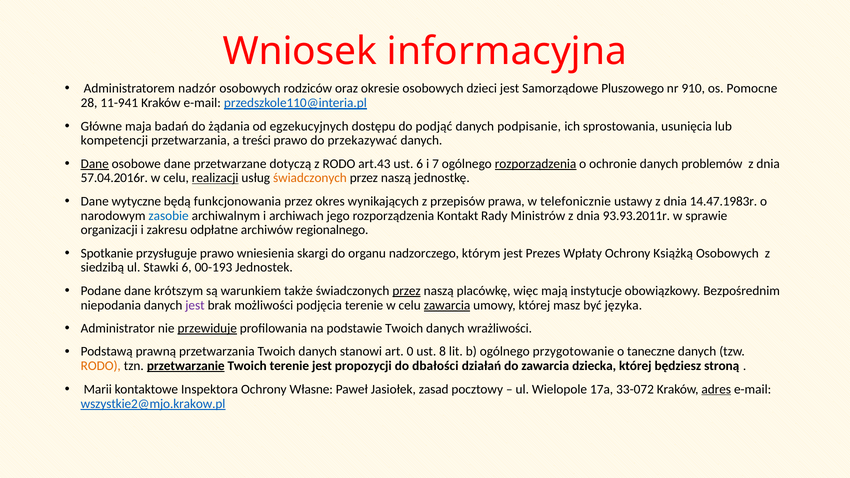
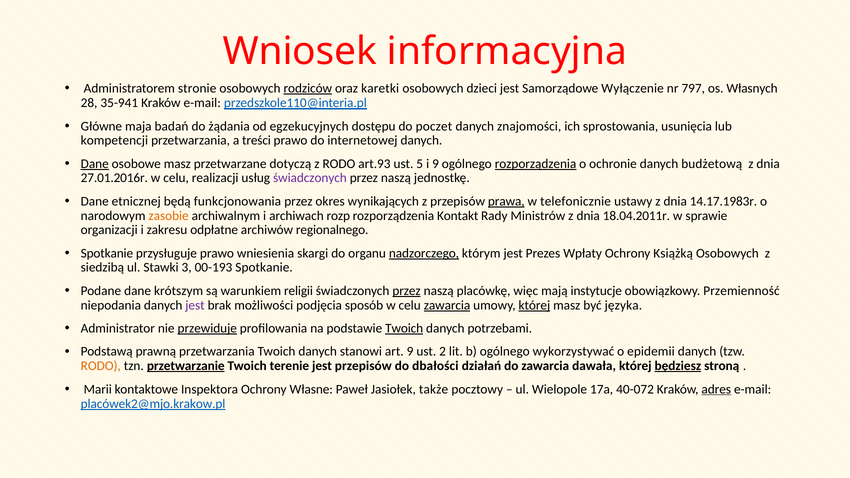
nadzór: nadzór -> stronie (197, 88)
rodziców underline: none -> present (308, 88)
okresie: okresie -> karetki (380, 88)
Pluszowego: Pluszowego -> Wyłączenie (633, 88)
910: 910 -> 797 (693, 88)
Pomocne: Pomocne -> Własnych (752, 88)
11-941: 11-941 -> 35-941 (119, 103)
podjąć: podjąć -> poczet (434, 126)
podpisanie: podpisanie -> znajomości (529, 126)
przekazywać: przekazywać -> internetowej (362, 141)
osobowe dane: dane -> masz (177, 164)
art.43: art.43 -> art.93 (374, 164)
ust 6: 6 -> 5 (420, 164)
i 7: 7 -> 9 (436, 164)
problemów: problemów -> budżetową (712, 164)
57.04.2016r: 57.04.2016r -> 27.01.2016r (114, 178)
realizacji underline: present -> none (215, 178)
świadczonych colour: orange -> purple (310, 178)
wytyczne: wytyczne -> etnicznej (136, 201)
prawa underline: none -> present (506, 201)
14.47.1983r: 14.47.1983r -> 14.17.1983r (723, 201)
zasobie colour: blue -> orange (169, 216)
jego: jego -> rozp (338, 216)
93.93.2011r: 93.93.2011r -> 18.04.2011r (636, 216)
nadzorczego underline: none -> present (424, 253)
Stawki 6: 6 -> 3 (187, 268)
00-193 Jednostek: Jednostek -> Spotkanie (264, 268)
także: także -> religii (299, 291)
Bezpośrednim: Bezpośrednim -> Przemienność (742, 291)
podjęcia terenie: terenie -> sposób (364, 305)
której underline: none -> present (534, 305)
Twoich underline: none -> present (404, 328)
wrażliwości: wrażliwości -> potrzebami (500, 328)
art 0: 0 -> 9 (410, 352)
8: 8 -> 2 (443, 352)
przygotowanie: przygotowanie -> wykorzystywać (573, 352)
taneczne: taneczne -> epidemii (651, 352)
jest propozycji: propozycji -> przepisów (363, 366)
dziecka: dziecka -> dawała (594, 366)
będziesz underline: none -> present (678, 366)
zasad: zasad -> także (434, 389)
33-072: 33-072 -> 40-072 (635, 389)
wszystkie2@mjo.krakow.pl: wszystkie2@mjo.krakow.pl -> placówek2@mjo.krakow.pl (153, 404)
